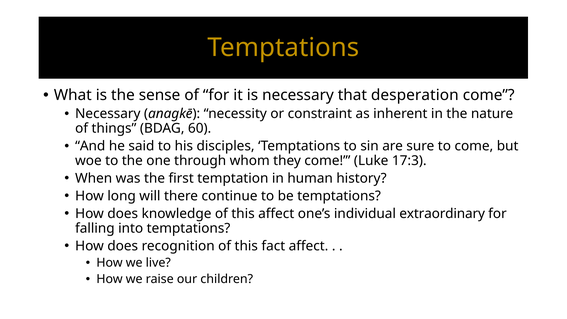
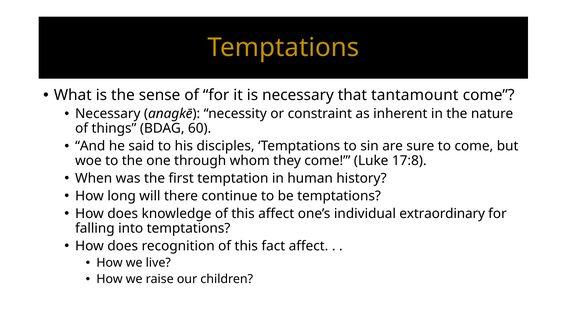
desperation: desperation -> tantamount (415, 95)
17:3: 17:3 -> 17:8 (409, 161)
